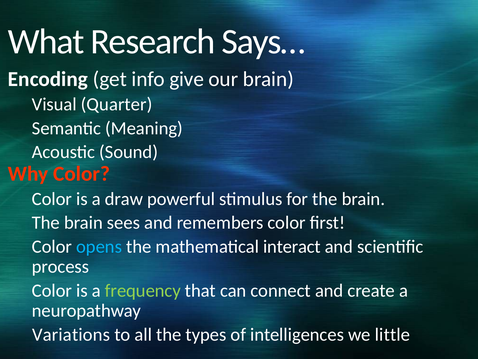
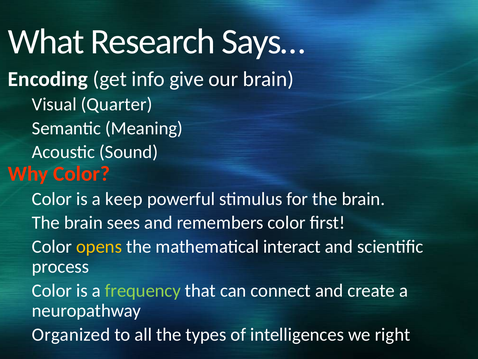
draw: draw -> keep (124, 199)
opens colour: light blue -> yellow (99, 246)
Variations: Variations -> Organized (71, 334)
little: little -> right (393, 334)
